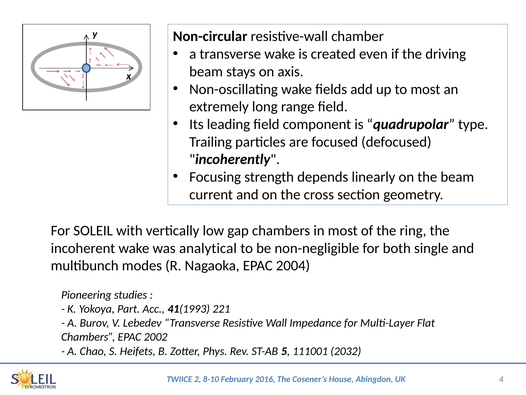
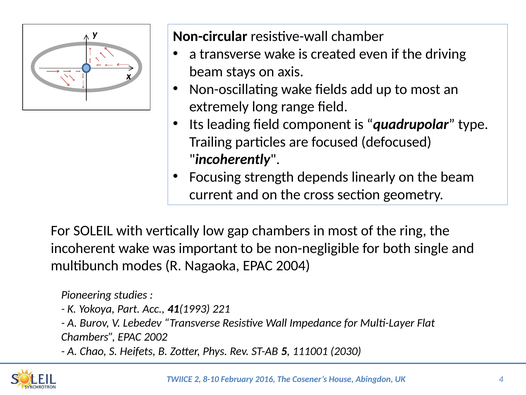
analytical: analytical -> important (208, 248)
2032: 2032 -> 2030 (346, 351)
